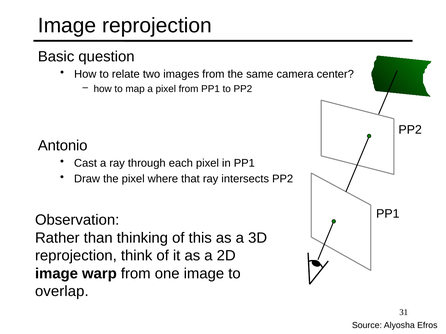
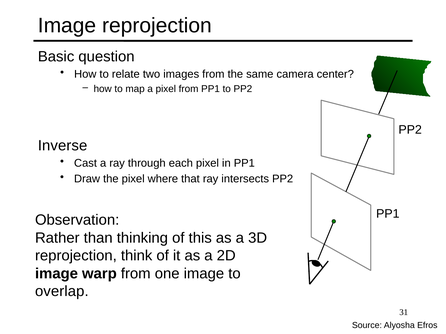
Antonio: Antonio -> Inverse (63, 146)
